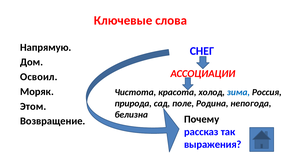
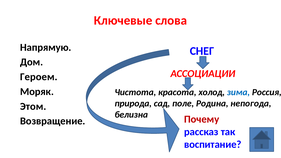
Освоил: Освоил -> Героем (39, 77)
Почему colour: black -> red (202, 119)
выражения: выражения -> воспитание (213, 144)
